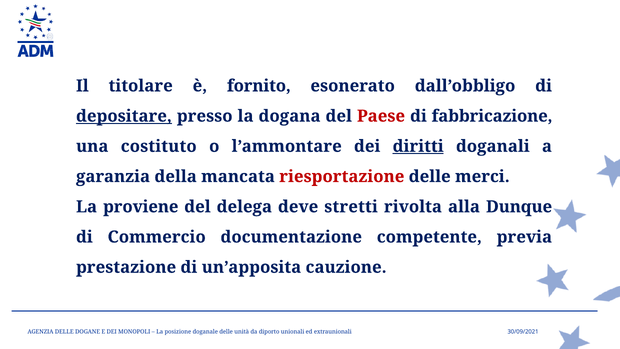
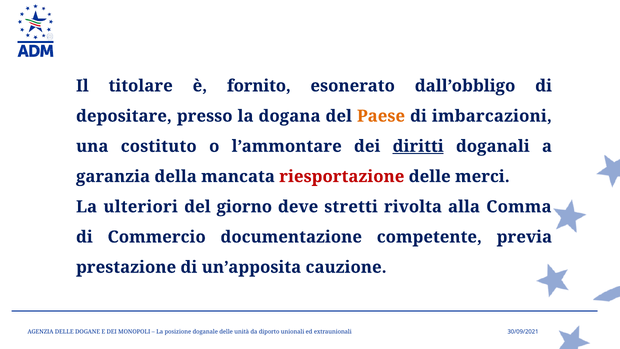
depositare underline: present -> none (124, 116)
Paese colour: red -> orange (381, 116)
fabbricazione: fabbricazione -> imbarcazioni (492, 116)
proviene: proviene -> ulteriori (141, 207)
delega: delega -> giorno (244, 207)
Dunque: Dunque -> Comma (519, 207)
